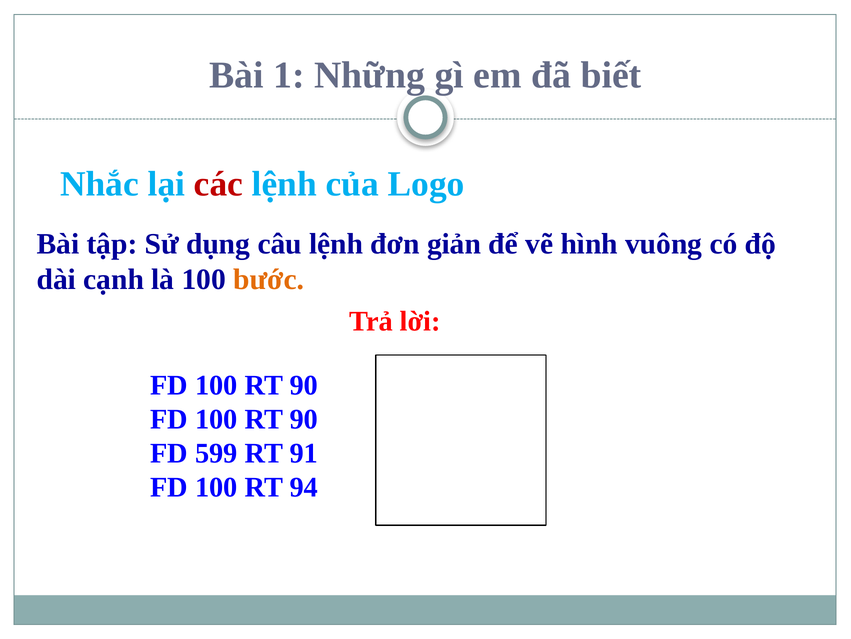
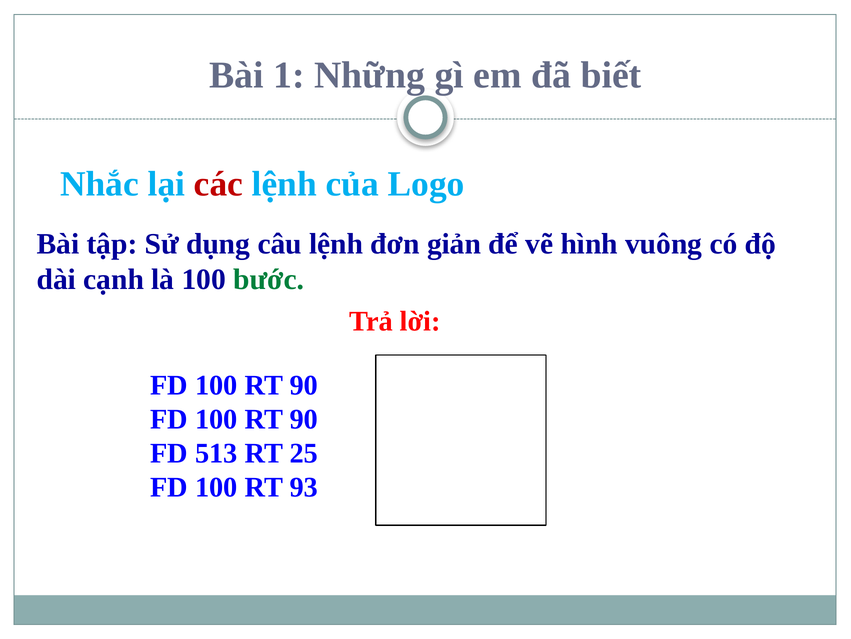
bước colour: orange -> green (269, 279)
599: 599 -> 513 (216, 453)
91: 91 -> 25 (304, 453)
94: 94 -> 93 (304, 487)
